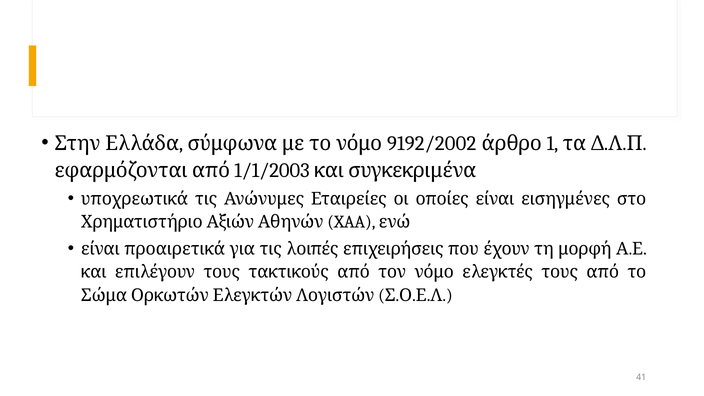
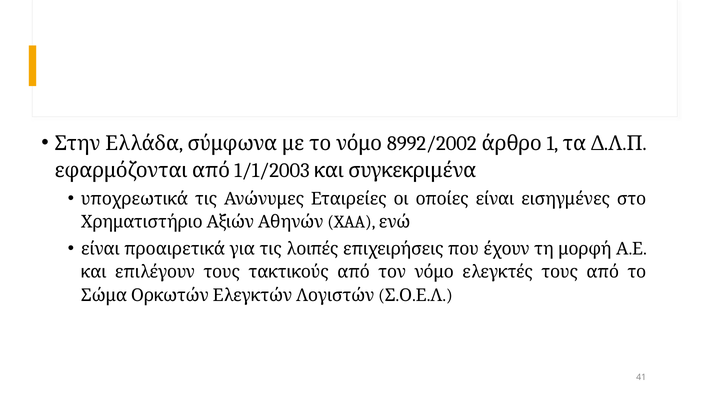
9192/2002: 9192/2002 -> 8992/2002 (432, 143)
